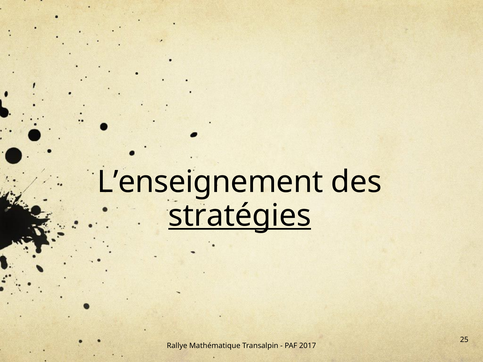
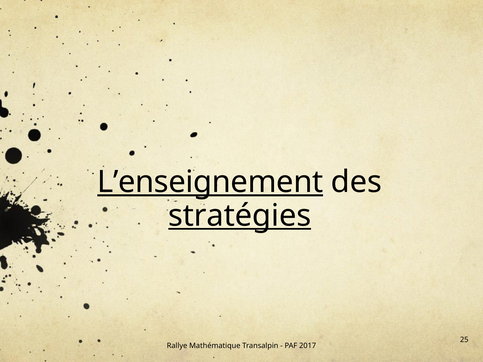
L’enseignement underline: none -> present (210, 182)
